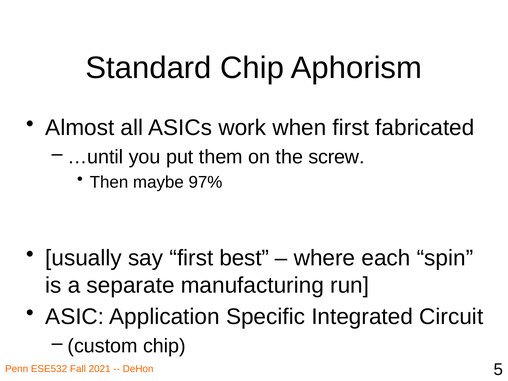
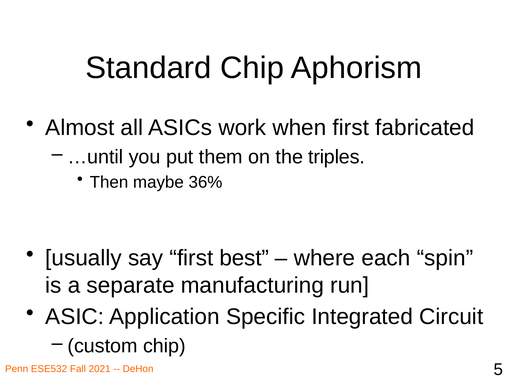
screw: screw -> triples (336, 157)
97%: 97% -> 36% (205, 182)
